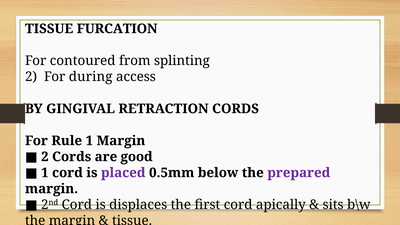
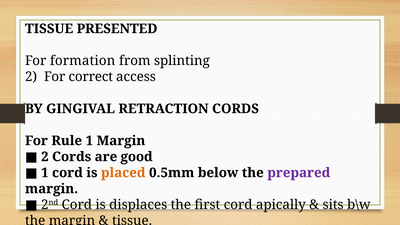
FURCATION: FURCATION -> PRESENTED (117, 29)
contoured: contoured -> formation (83, 61)
during: during -> correct (91, 77)
placed colour: purple -> orange (123, 173)
